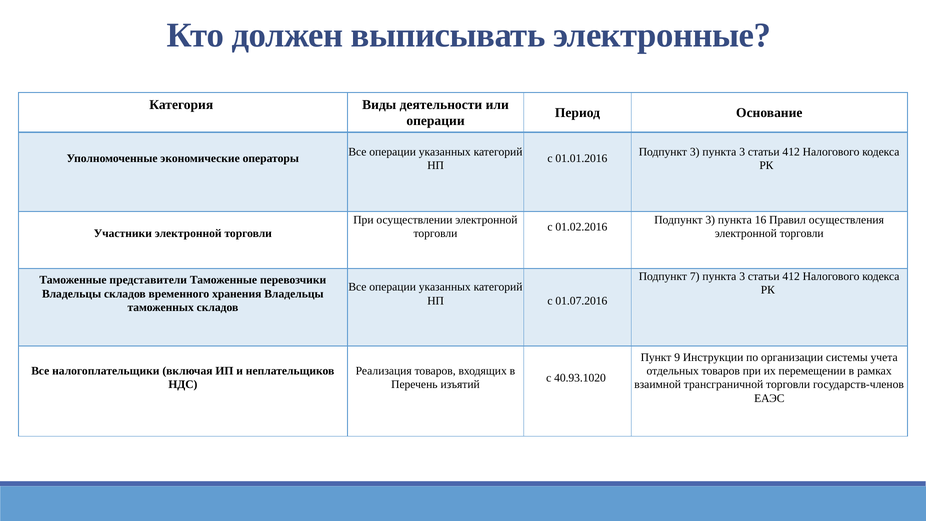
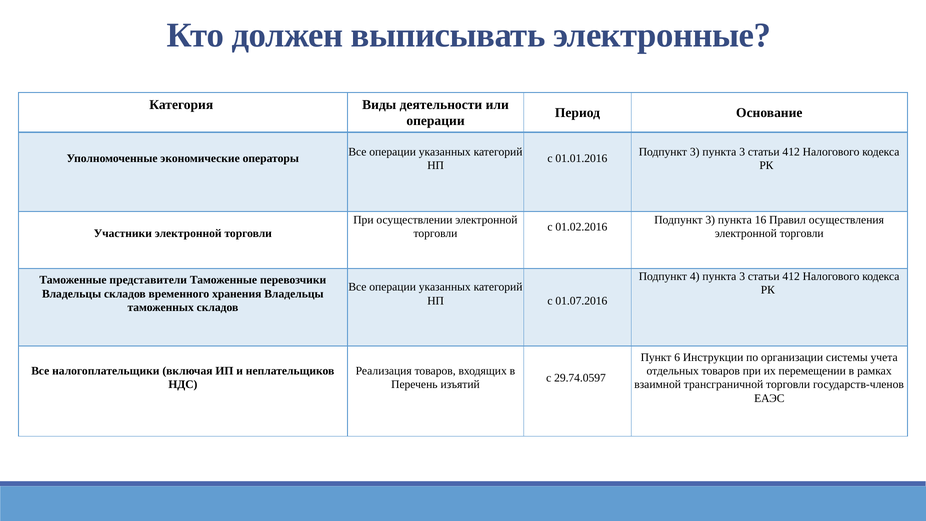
7: 7 -> 4 (695, 276)
9: 9 -> 6 (677, 357)
40.93.1020: 40.93.1020 -> 29.74.0597 (580, 378)
